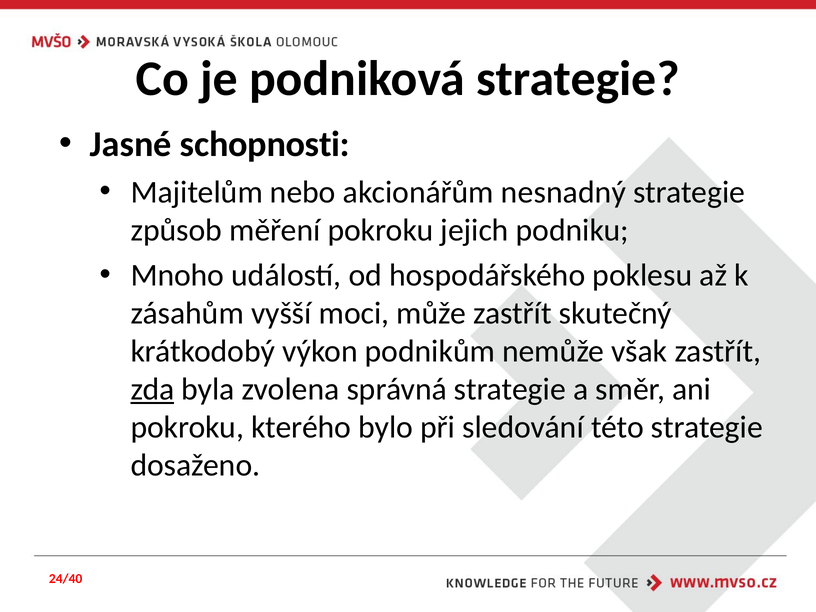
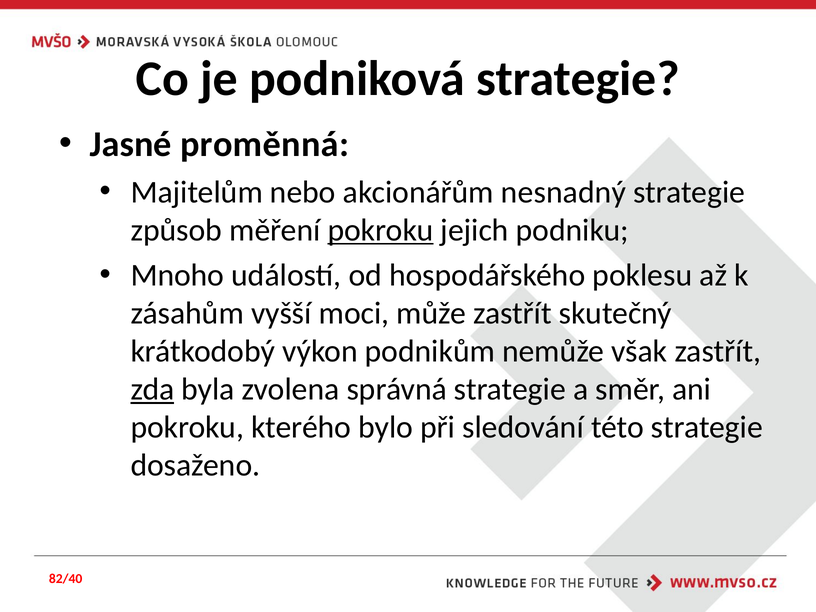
schopnosti: schopnosti -> proměnná (265, 144)
pokroku underline: none -> present (381, 230)
24/40: 24/40 -> 82/40 (66, 579)
